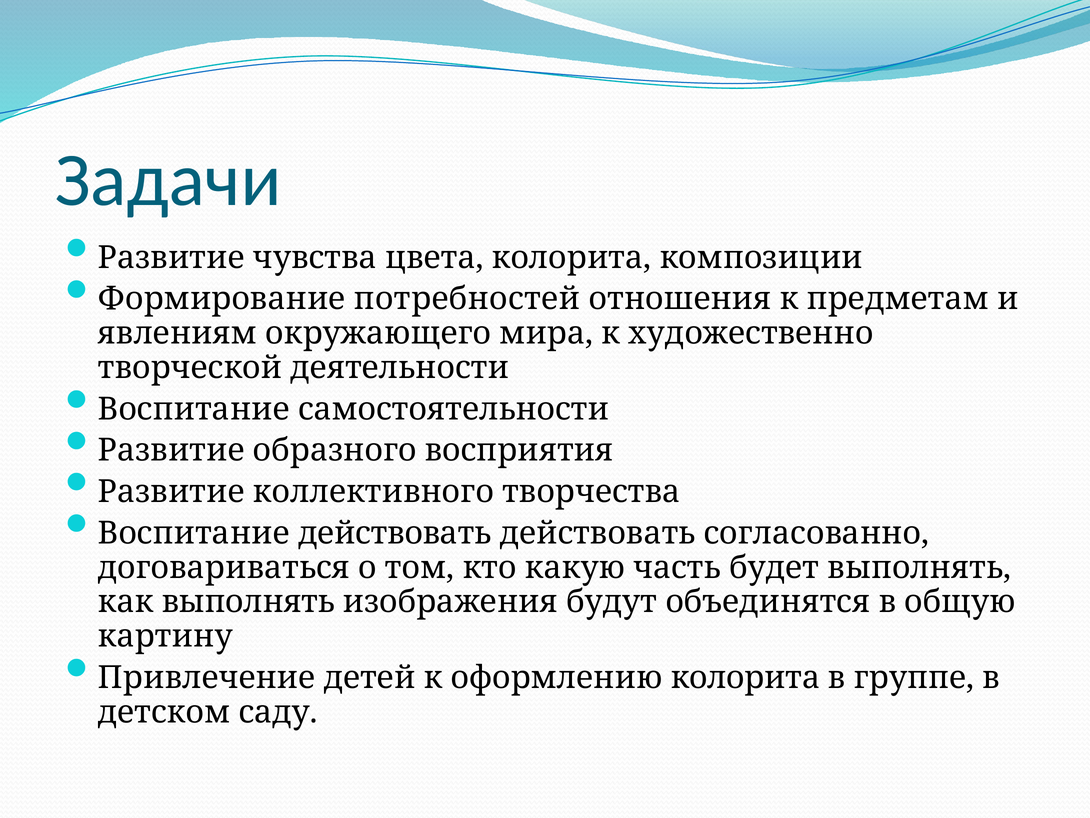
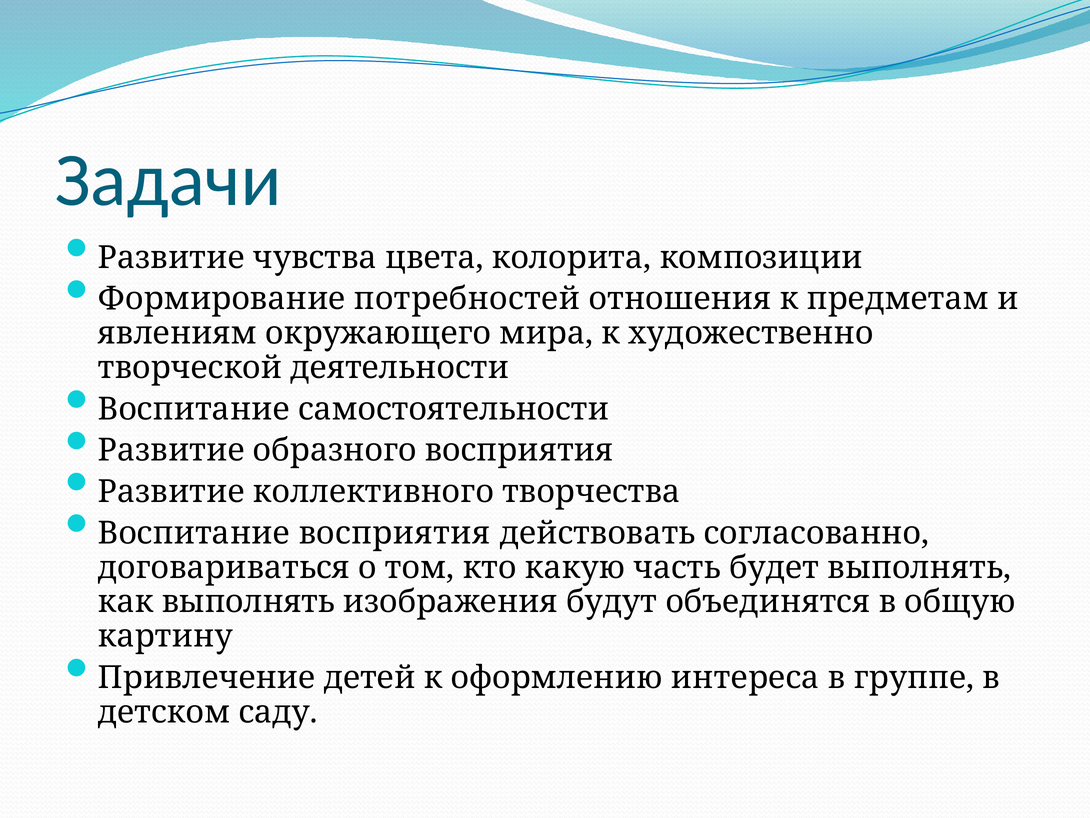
Воспитание действовать: действовать -> восприятия (394, 533)
оформлению колорита: колорита -> интереса (745, 677)
